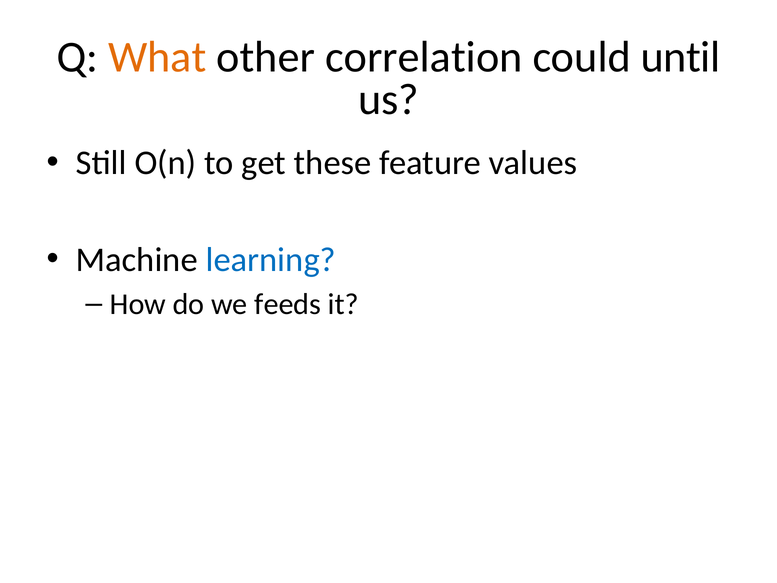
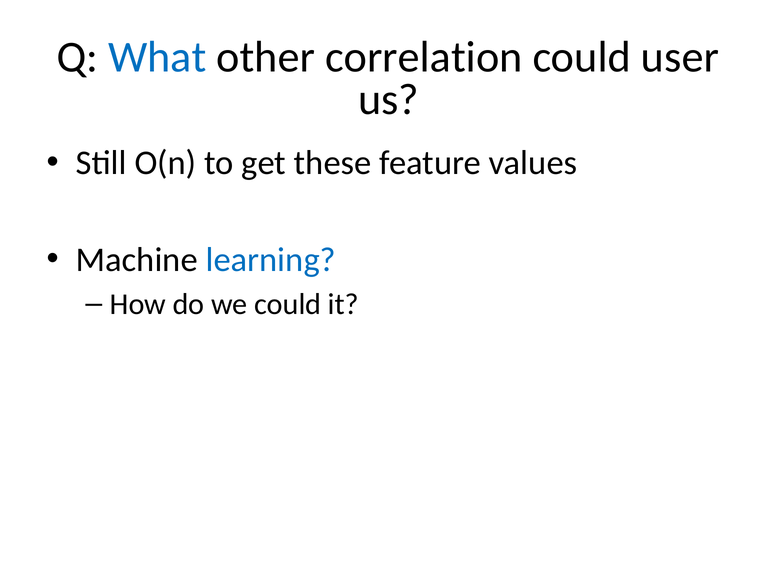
What colour: orange -> blue (157, 57)
until: until -> user (680, 57)
we feeds: feeds -> could (288, 304)
